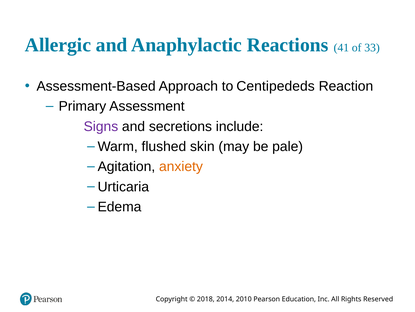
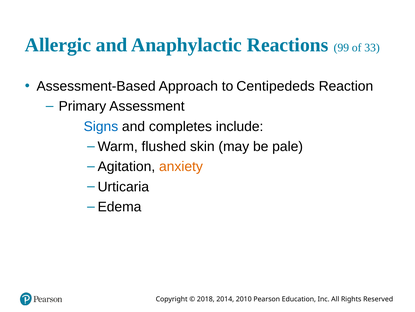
41: 41 -> 99 (341, 48)
Signs colour: purple -> blue (101, 126)
secretions: secretions -> completes (180, 126)
